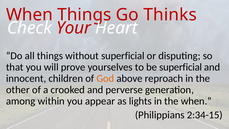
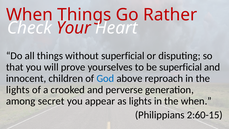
Thinks: Thinks -> Rather (170, 15)
God colour: orange -> blue (105, 78)
other: other -> lights (18, 90)
within: within -> secret (51, 101)
2:34-15: 2:34-15 -> 2:60-15 (205, 115)
